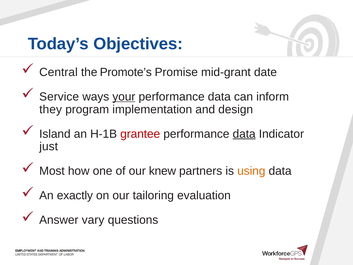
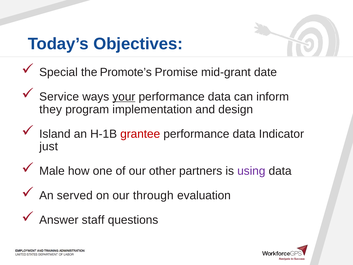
Central: Central -> Special (58, 72)
data underline: present -> none (244, 134)
Most: Most -> Male (52, 171)
knew: knew -> other (162, 171)
using colour: orange -> purple (251, 171)
exactly: exactly -> served (75, 195)
tailoring: tailoring -> through (153, 195)
vary: vary -> staff (93, 220)
